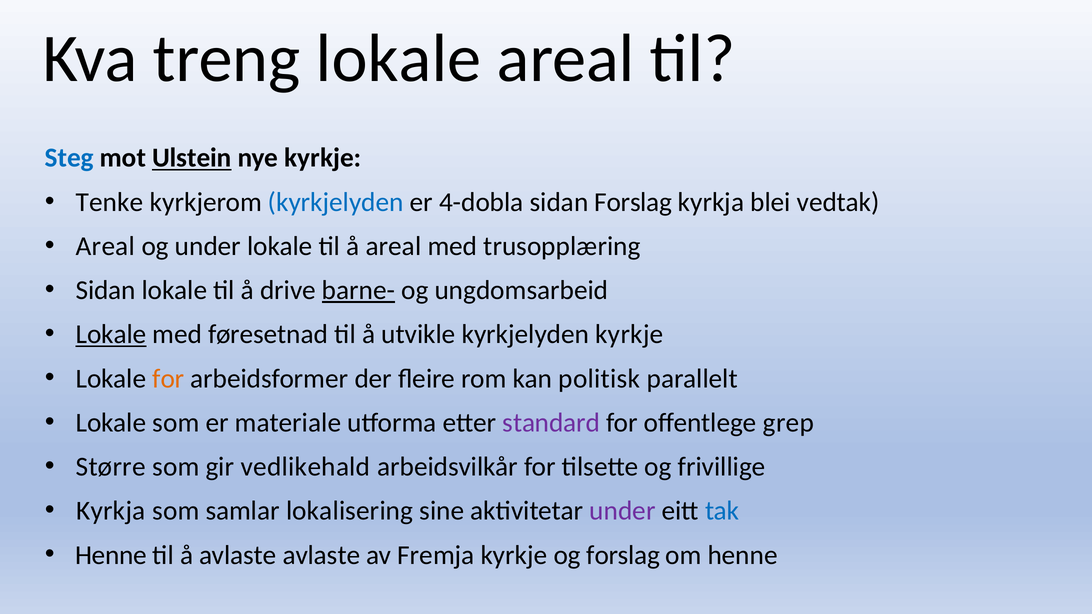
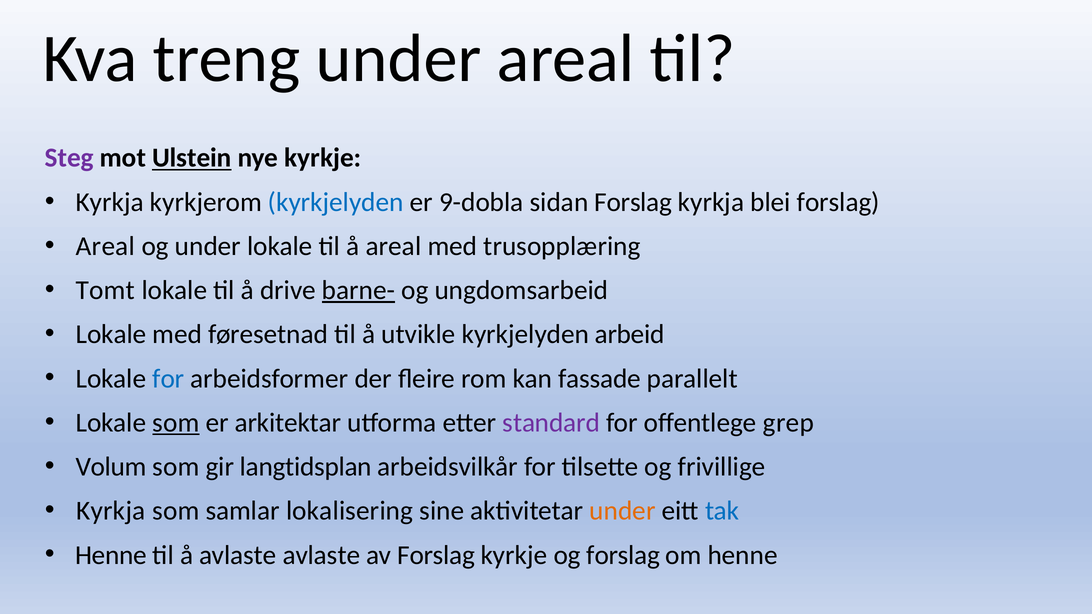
treng lokale: lokale -> under (399, 59)
Steg colour: blue -> purple (69, 158)
Tenke: Tenke -> Kyrkja (110, 202)
4-dobla: 4-dobla -> 9-dobla (481, 202)
blei vedtak: vedtak -> forslag (838, 202)
Sidan: Sidan -> Tomt (105, 290)
Lokale underline: present -> none (111, 335)
kyrkjelyden kyrkje: kyrkje -> arbeid (630, 335)
for colour: orange -> blue (168, 379)
politisk: politisk -> fassade (600, 379)
som underline: none -> present (176, 423)
materiale: materiale -> arkitektar (288, 423)
Større: Større -> Volum (111, 467)
vedlikehald: vedlikehald -> langtidsplan (306, 467)
under colour: purple -> orange (622, 511)
av Fremja: Fremja -> Forslag (436, 555)
